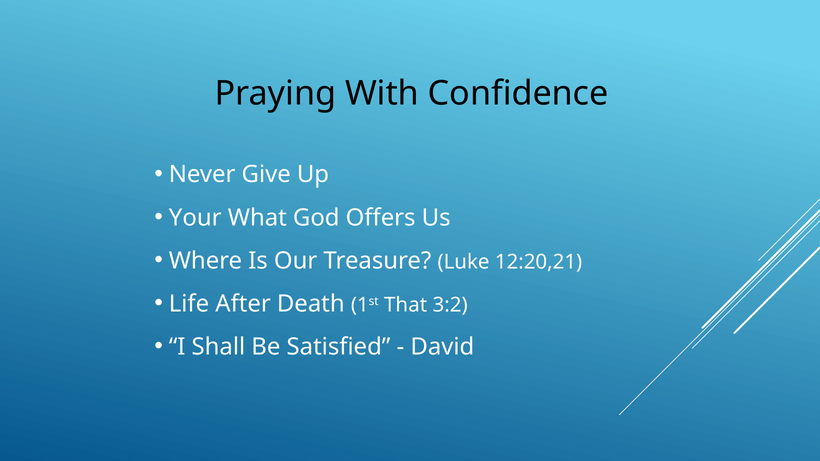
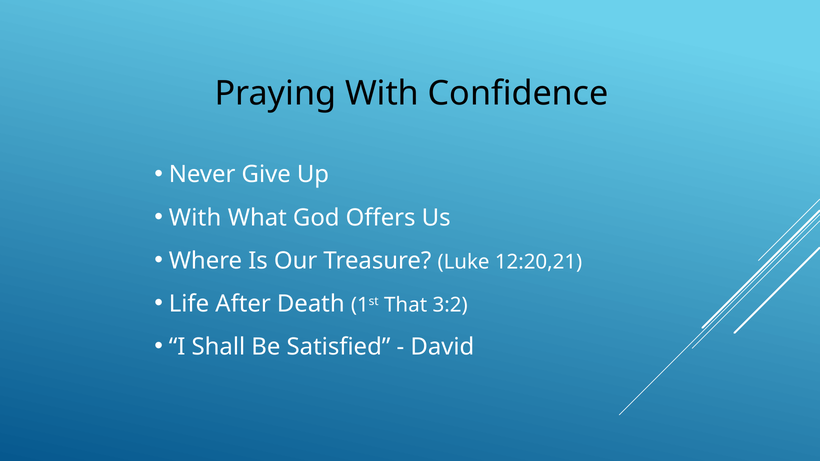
Your: Your -> With (195, 218)
